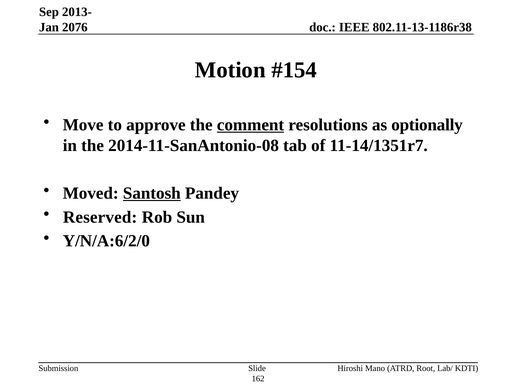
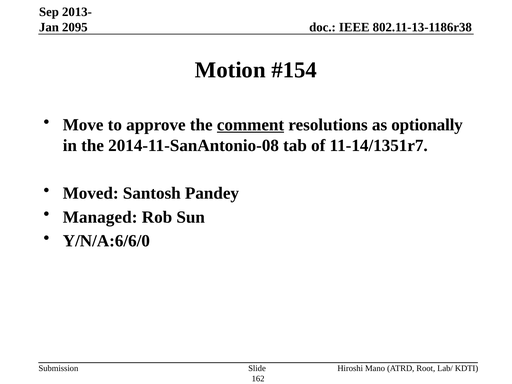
2076: 2076 -> 2095 (75, 27)
Santosh underline: present -> none (152, 193)
Reserved: Reserved -> Managed (100, 217)
Y/N/A:6/2/0: Y/N/A:6/2/0 -> Y/N/A:6/6/0 (106, 241)
